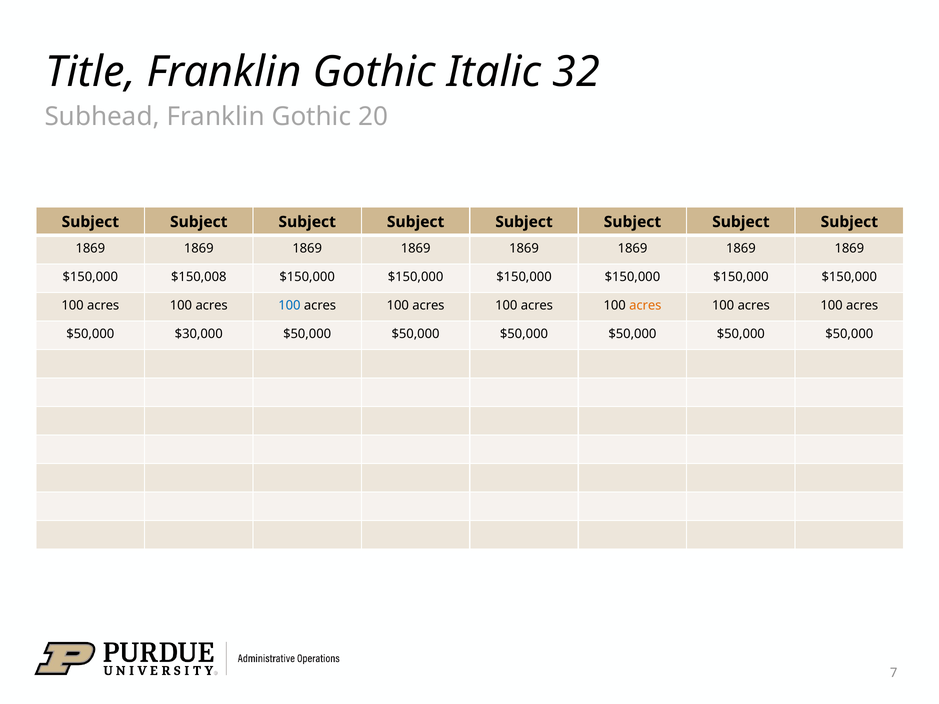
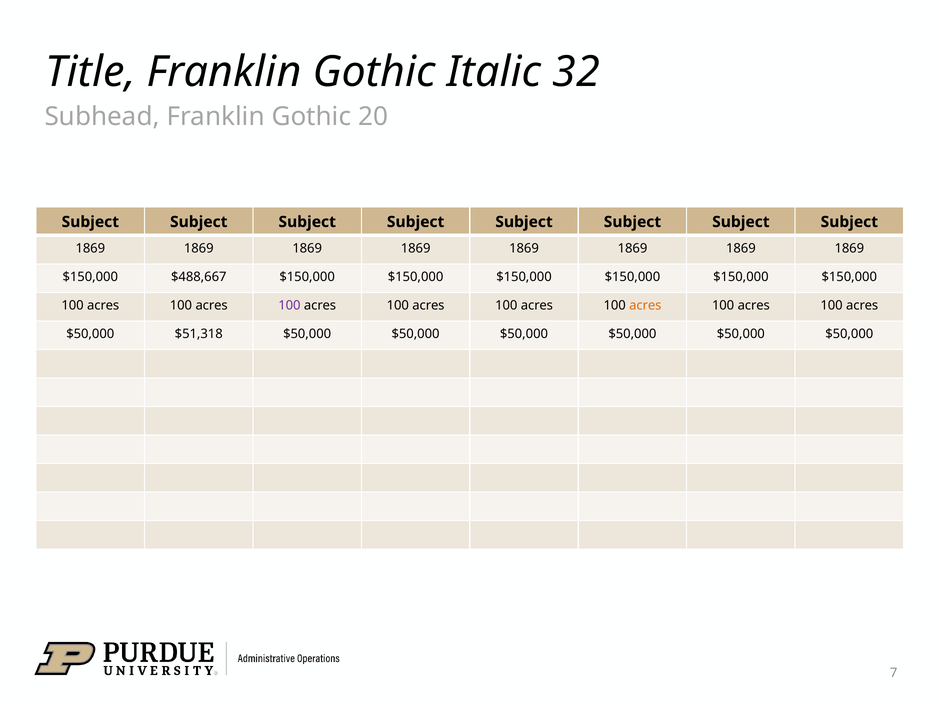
$150,008: $150,008 -> $488,667 (199, 277)
100 colour: blue -> purple (289, 306)
$30,000: $30,000 -> $51,318 (199, 334)
